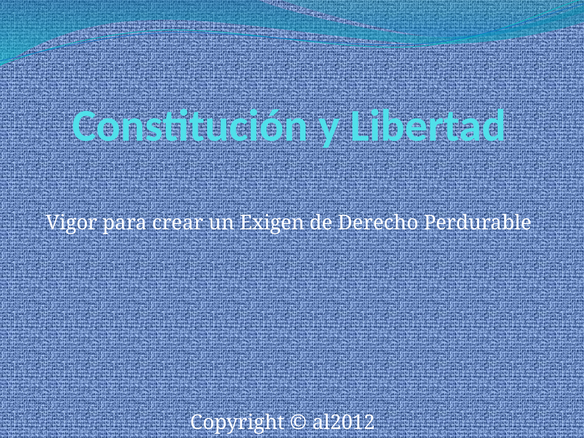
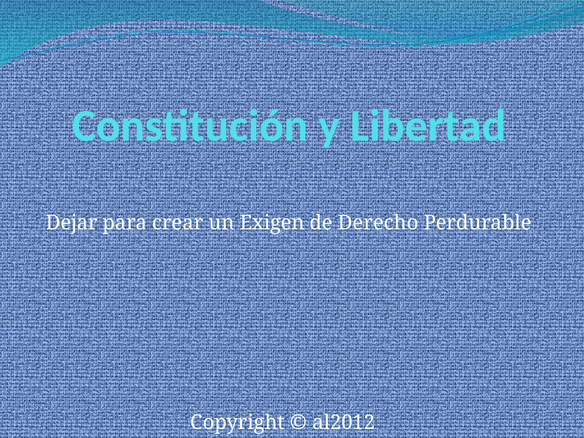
Vigor: Vigor -> Dejar (72, 223)
